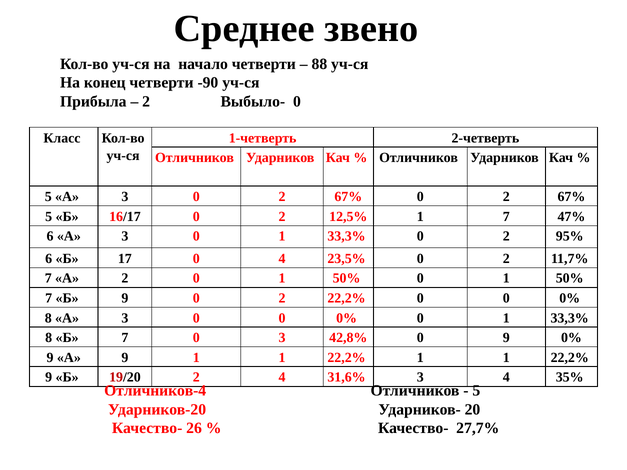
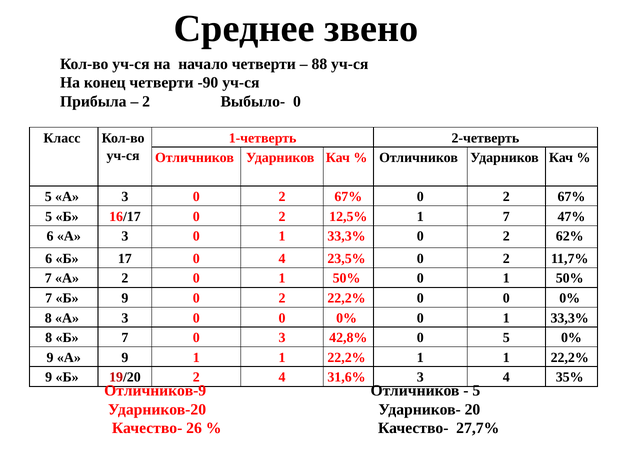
95%: 95% -> 62% (570, 236)
0 9: 9 -> 5 (506, 338)
Отличников-4: Отличников-4 -> Отличников-9 (155, 391)
